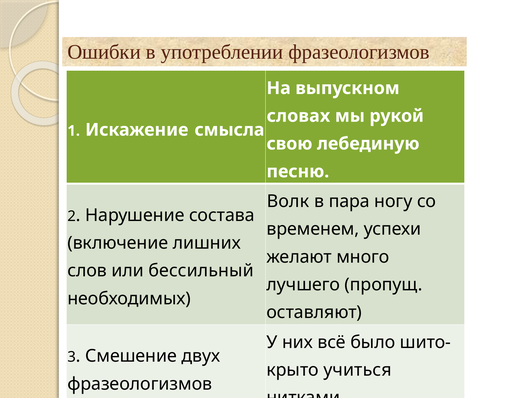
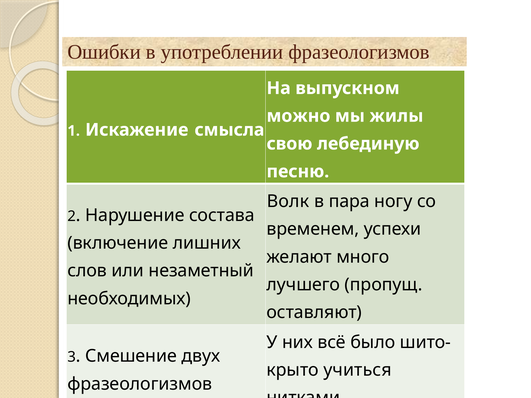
словах: словах -> можно (298, 116)
рукой: рукой -> жилы (396, 116)
бессильный: бессильный -> незаметный (201, 271)
